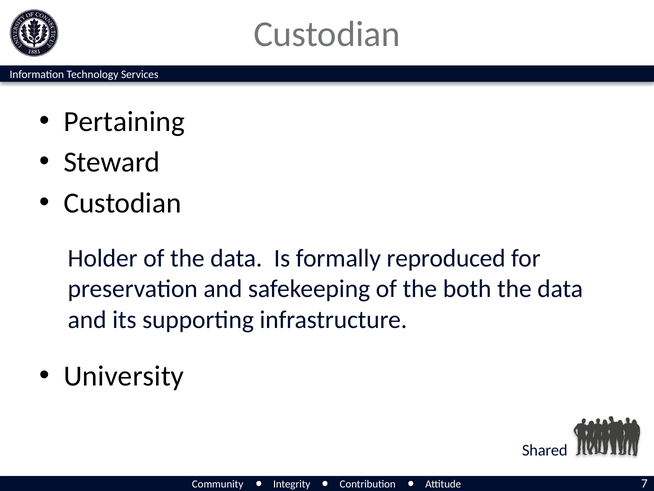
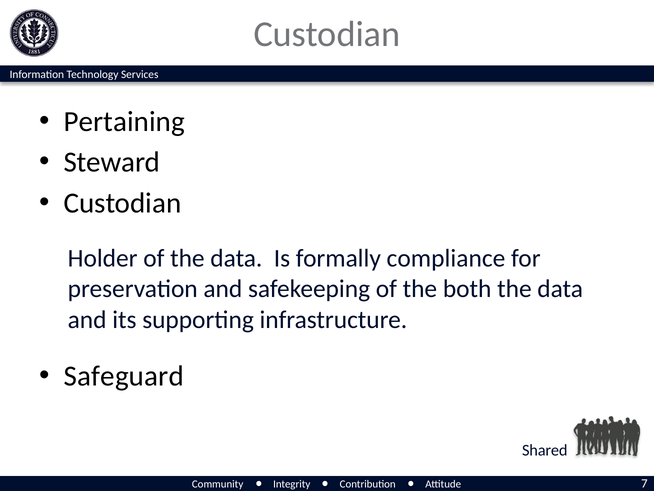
reproduced: reproduced -> compliance (446, 258)
University: University -> Safeguard (124, 376)
